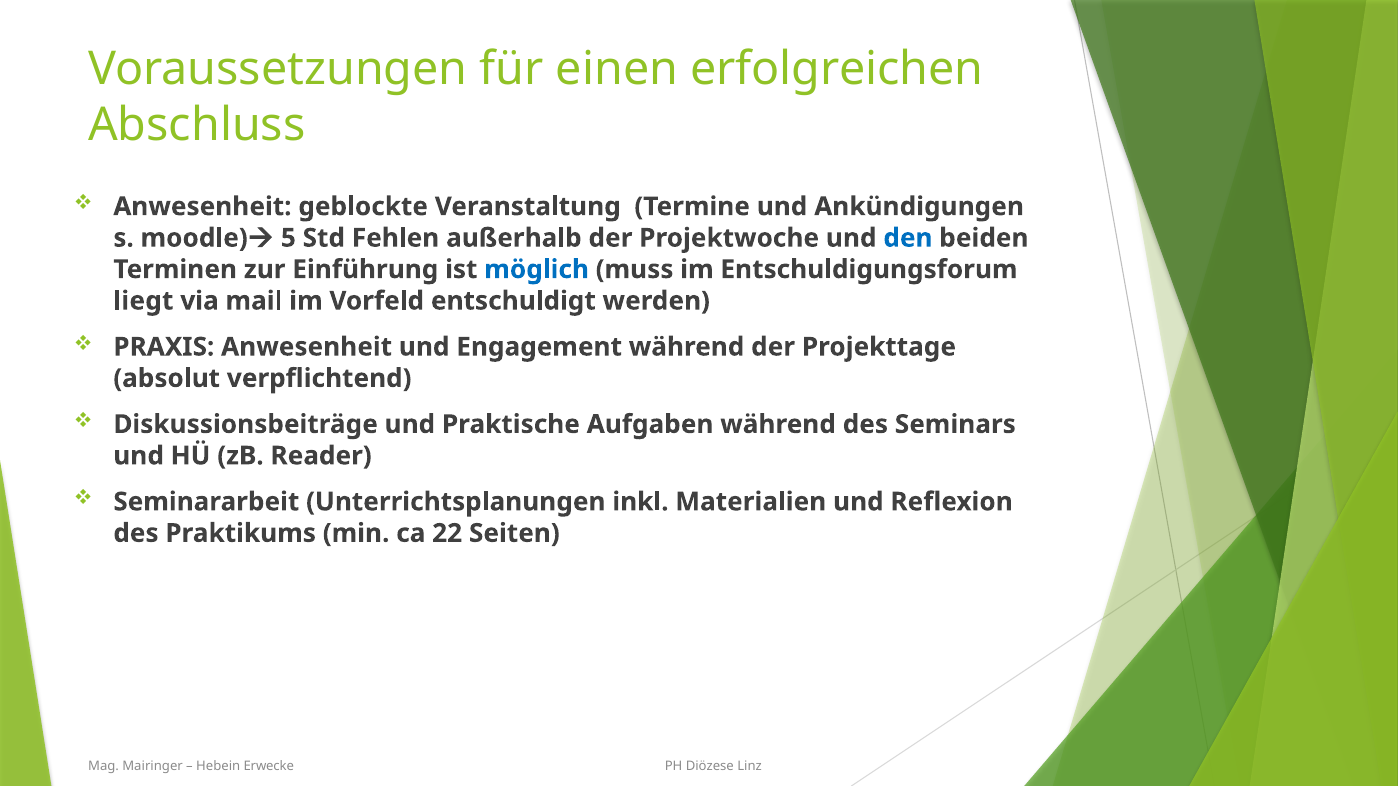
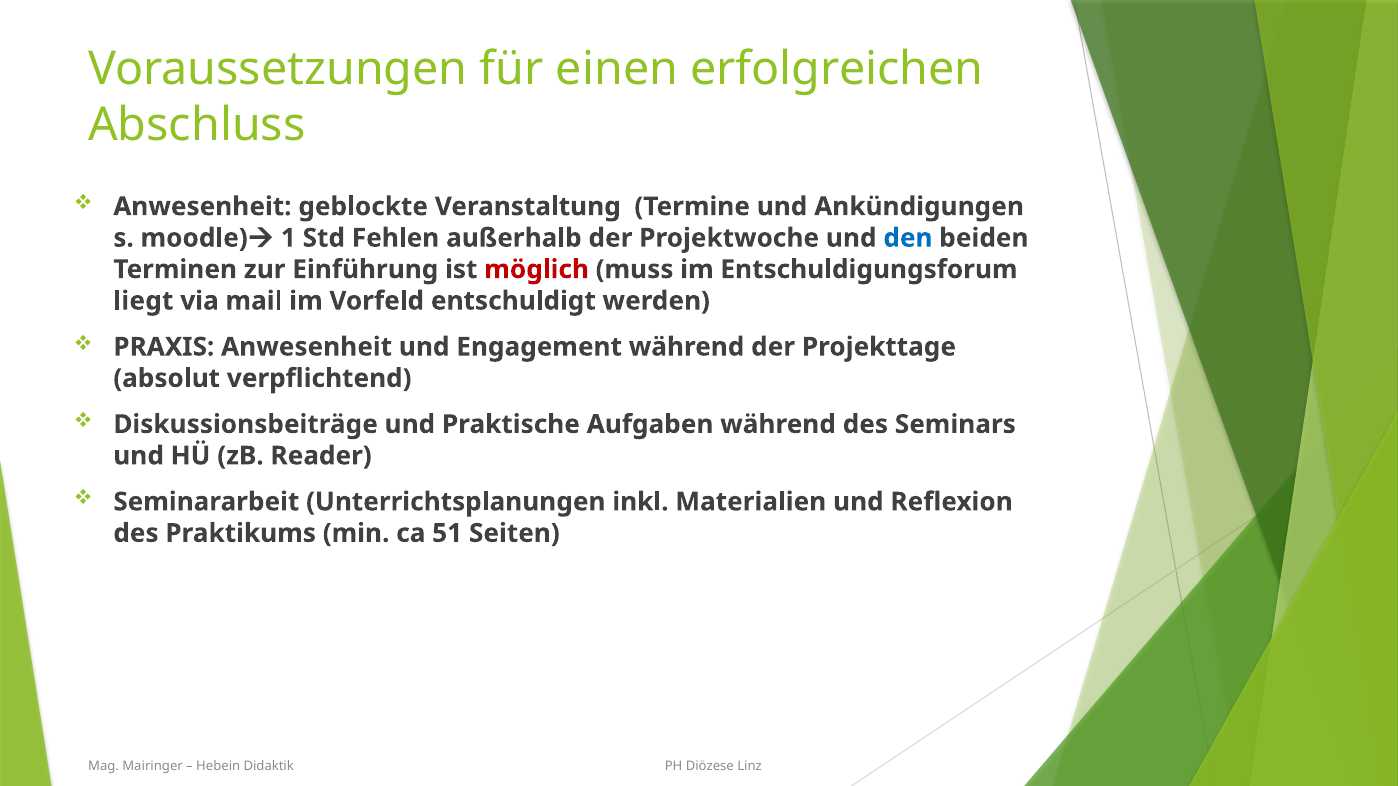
5: 5 -> 1 (288, 238)
möglich colour: blue -> red (537, 270)
22: 22 -> 51 (447, 533)
Erwecke: Erwecke -> Didaktik (269, 766)
